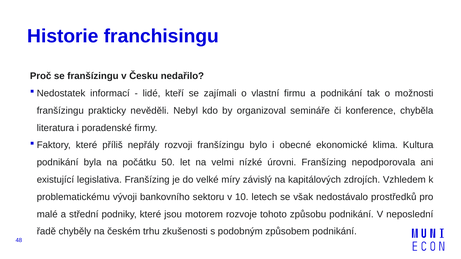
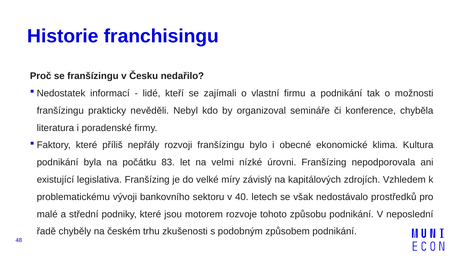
50: 50 -> 83 (168, 163)
10: 10 -> 40 (242, 197)
